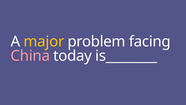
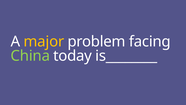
China colour: pink -> light green (30, 56)
